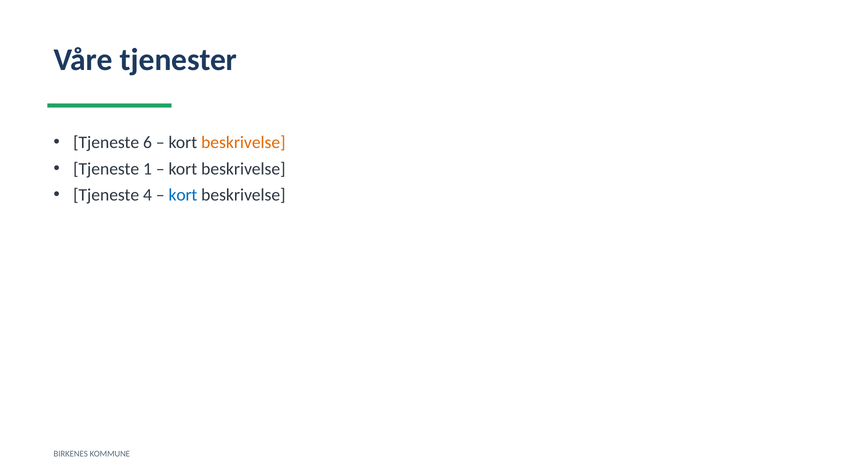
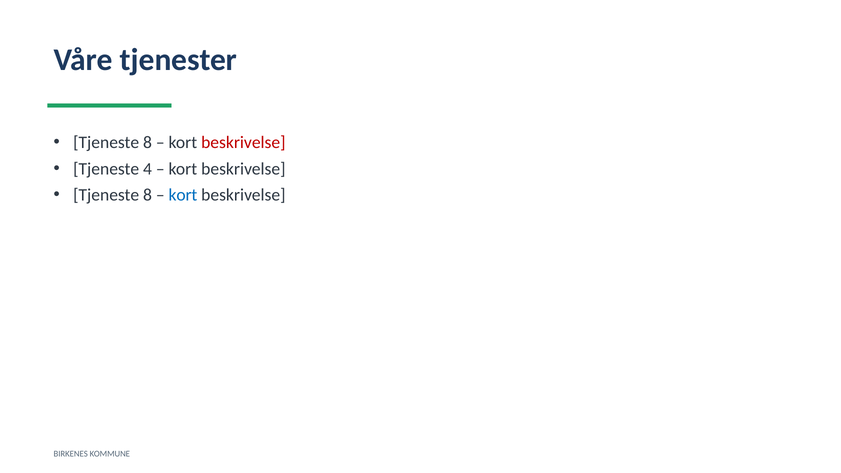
6: 6 -> 8 (147, 142)
beskrivelse colour: orange -> red (243, 142)
1: 1 -> 4 (147, 169)
4: 4 -> 8 (147, 195)
